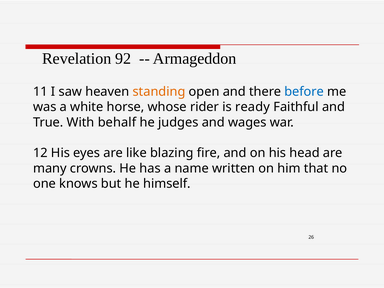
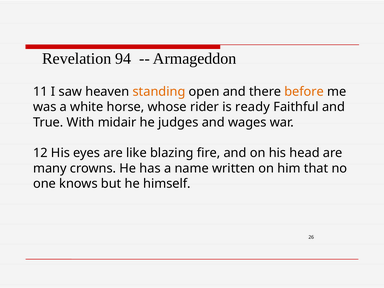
92: 92 -> 94 (123, 59)
before colour: blue -> orange (304, 92)
behalf: behalf -> midair (117, 122)
